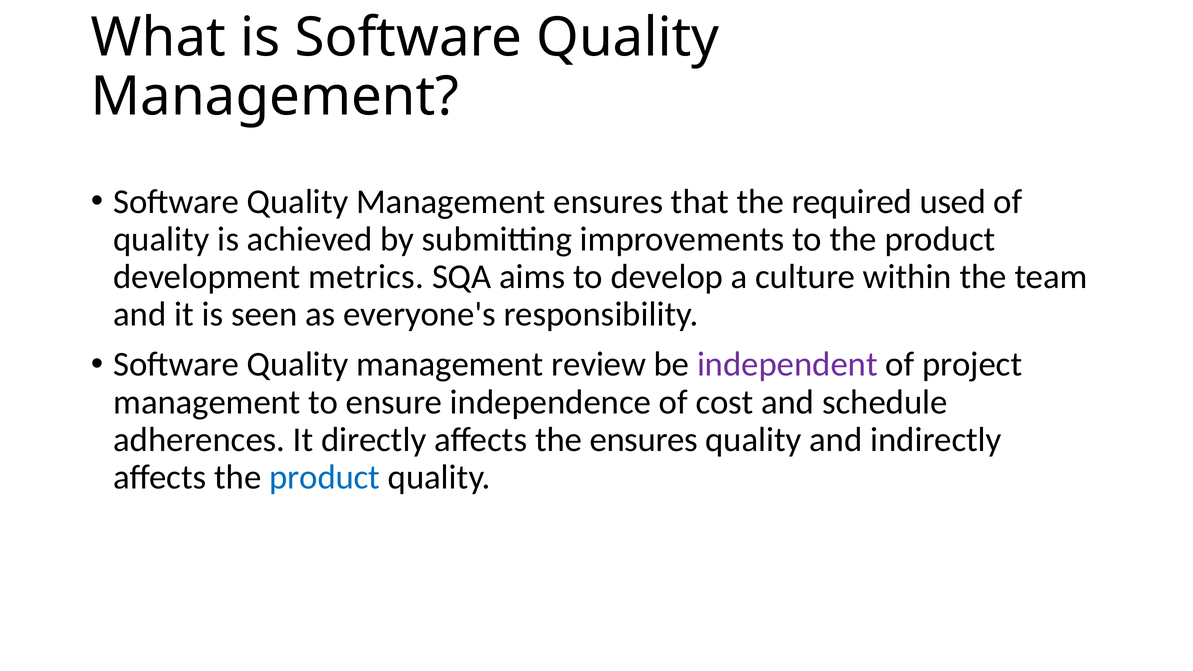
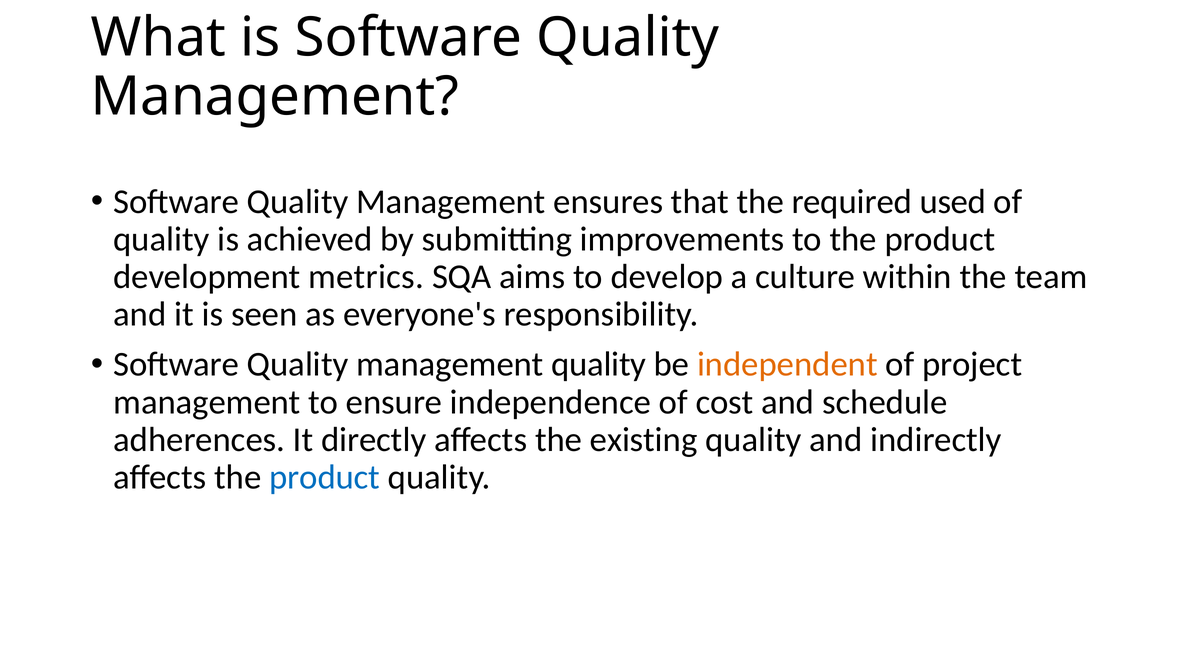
management review: review -> quality (599, 364)
independent colour: purple -> orange (787, 364)
the ensures: ensures -> existing (644, 440)
